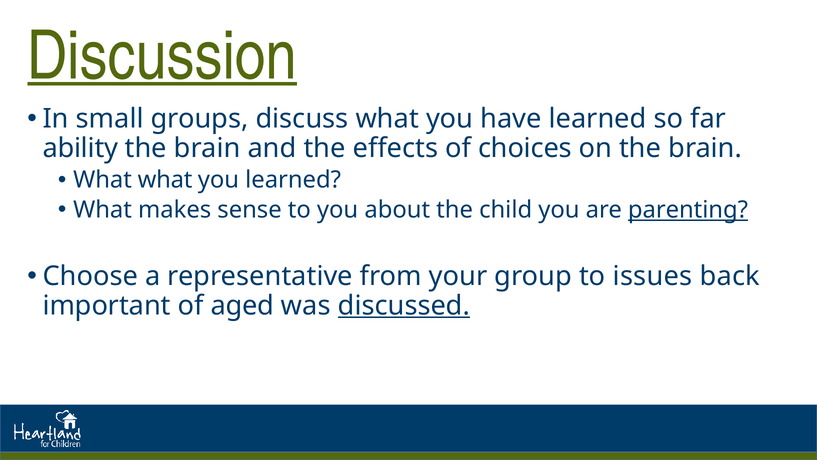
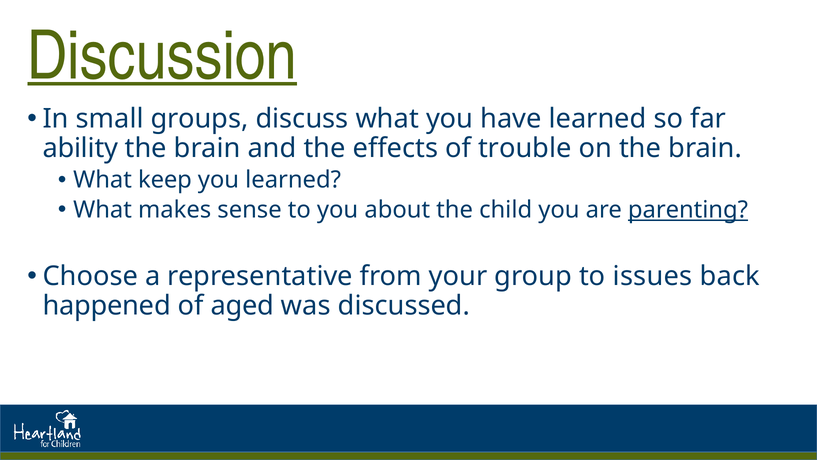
choices: choices -> trouble (525, 148)
What what: what -> keep (165, 180)
important: important -> happened (107, 305)
discussed underline: present -> none (404, 305)
